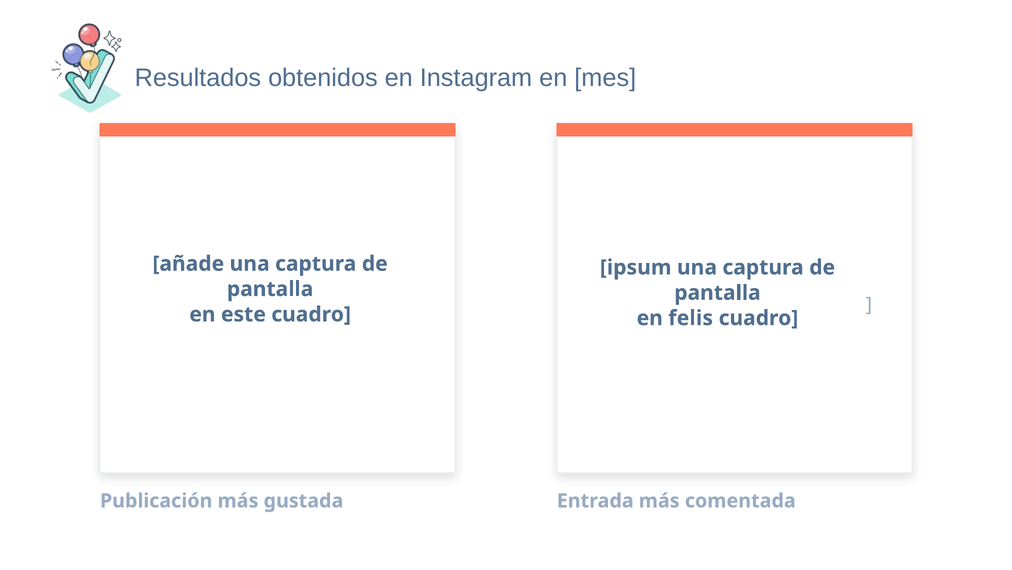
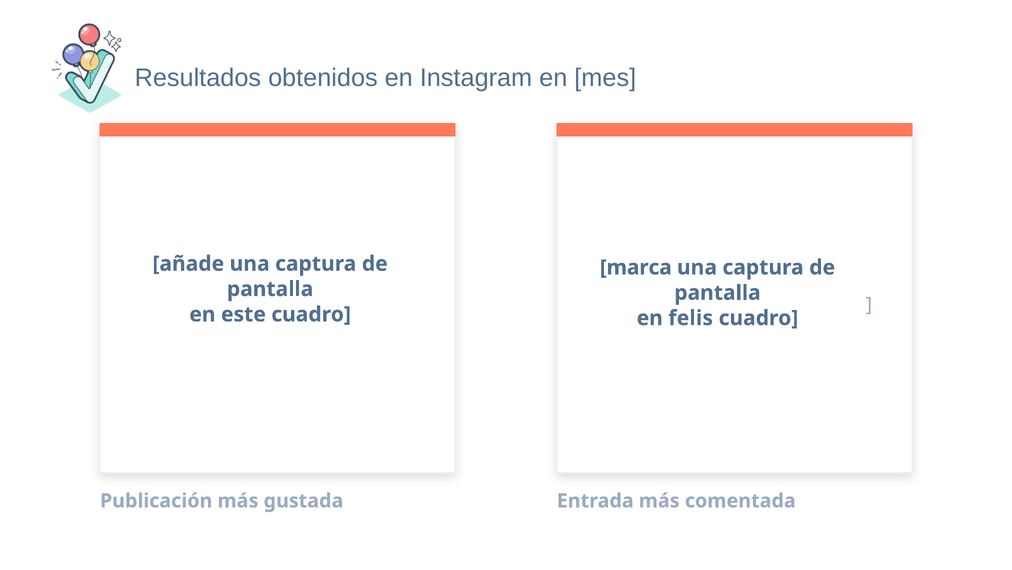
ipsum: ipsum -> marca (636, 267)
